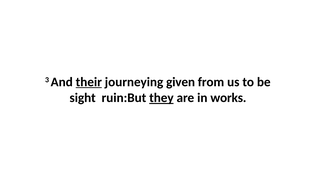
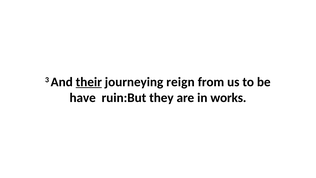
given: given -> reign (180, 82)
sight: sight -> have (83, 98)
they underline: present -> none (161, 98)
